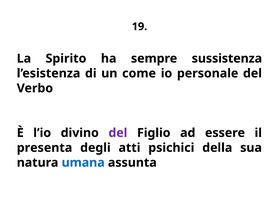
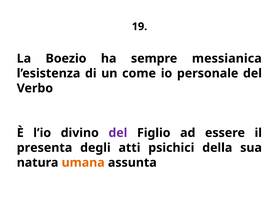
Spirito: Spirito -> Boezio (66, 59)
sussistenza: sussistenza -> messianica (227, 59)
umana colour: blue -> orange (83, 163)
